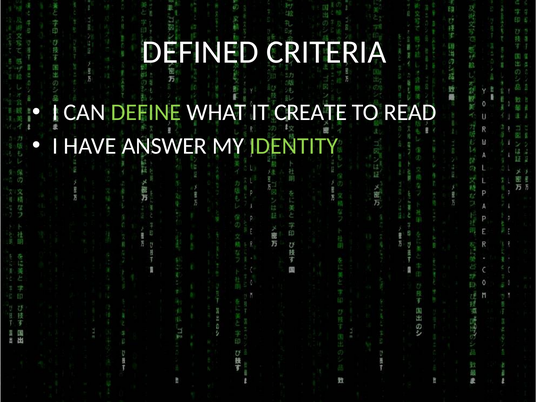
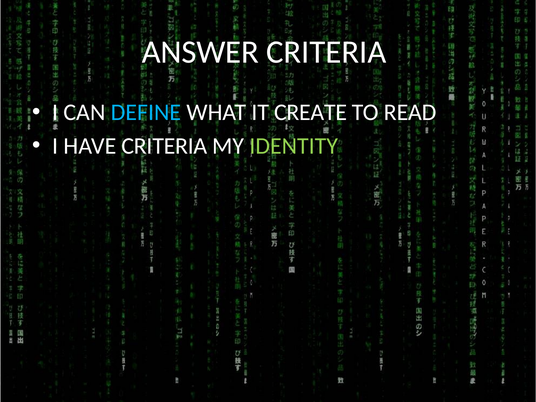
DEFINED: DEFINED -> ANSWER (200, 52)
DEFINE colour: light green -> light blue (146, 112)
HAVE ANSWER: ANSWER -> CRITERIA (164, 146)
